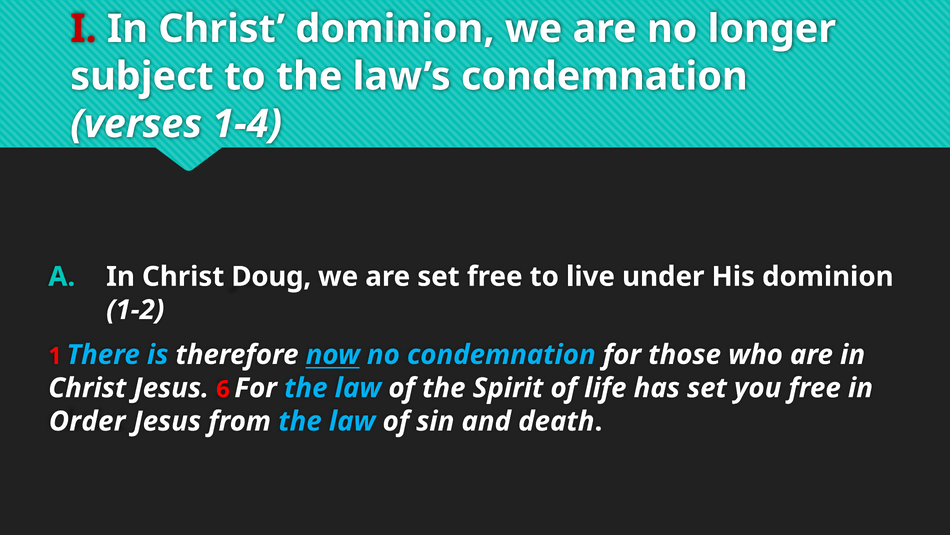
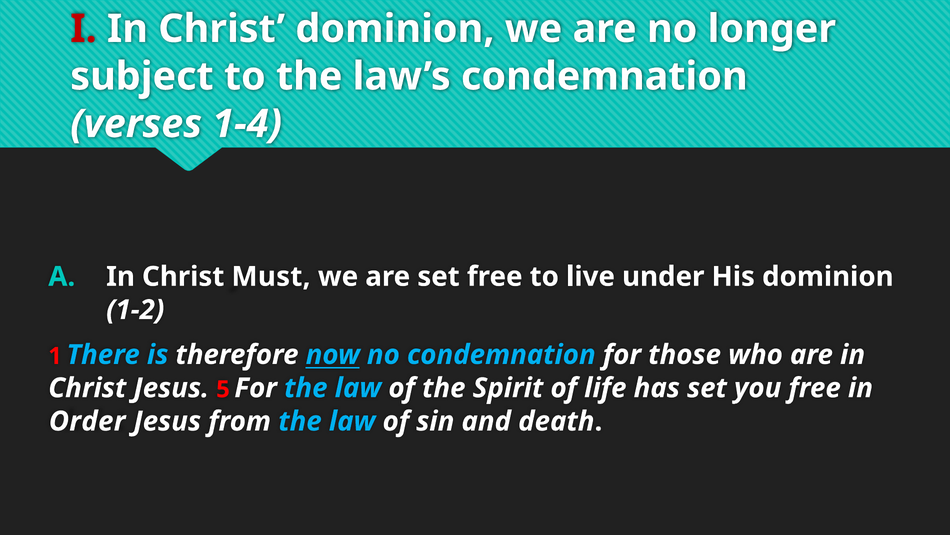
Doug: Doug -> Must (271, 276)
6: 6 -> 5 (223, 389)
